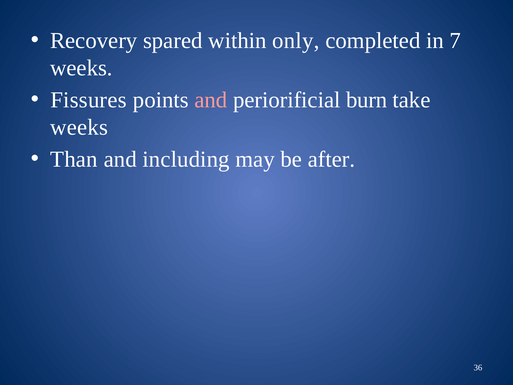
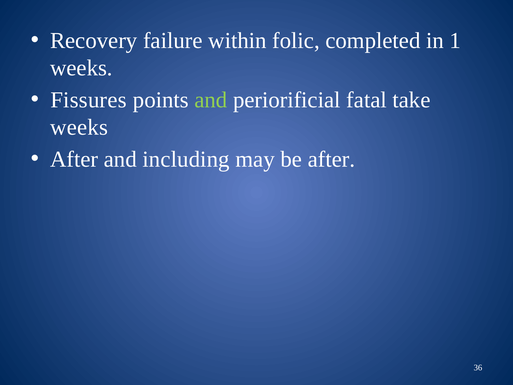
spared: spared -> failure (173, 41)
only: only -> folic (296, 41)
7: 7 -> 1 (455, 41)
and colour: pink -> light green (211, 100)
burn: burn -> fatal (367, 100)
Than: Than -> After (74, 159)
